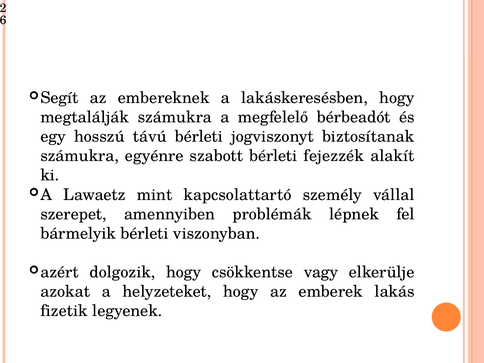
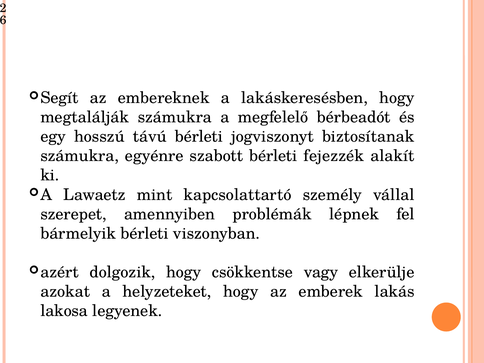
fizetik: fizetik -> lakosa (64, 311)
